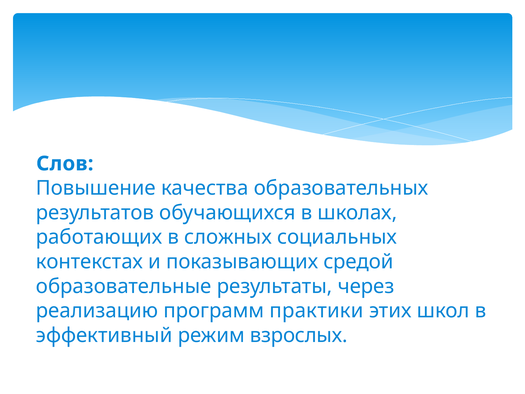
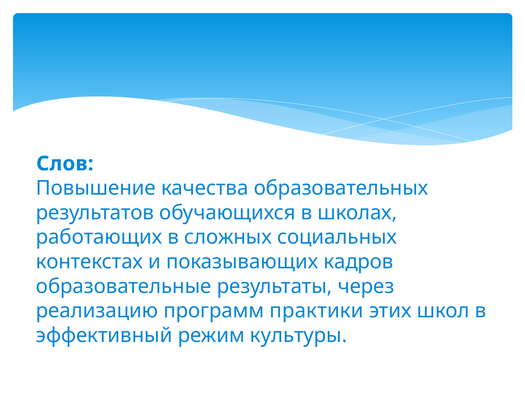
средой: средой -> кадров (358, 262)
взрослых: взрослых -> культуры (299, 335)
